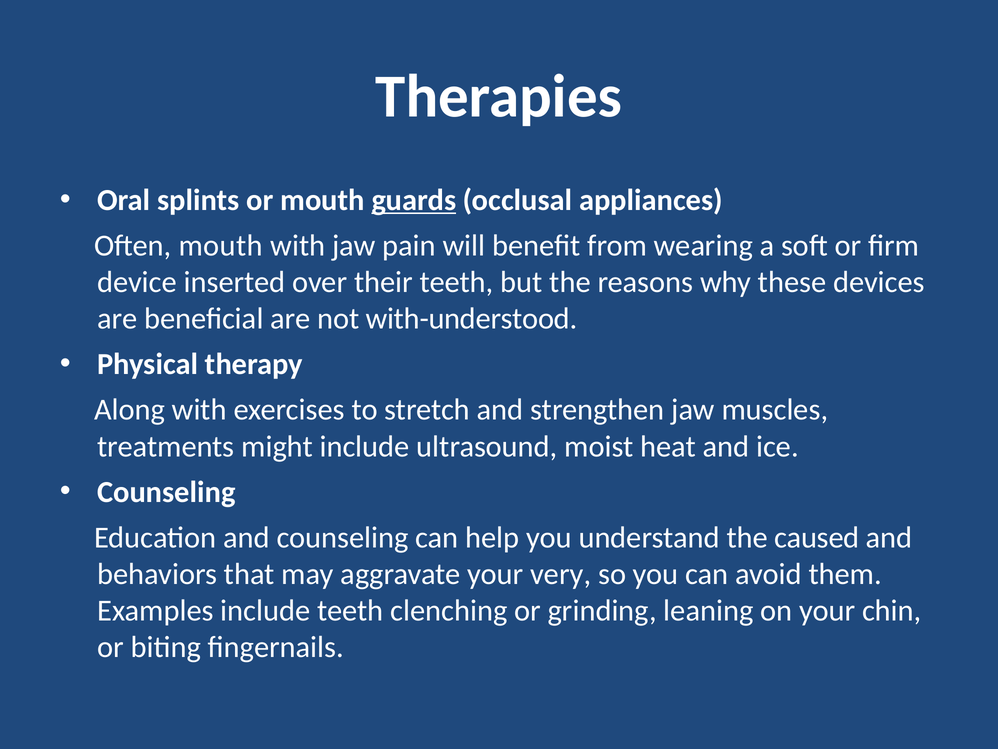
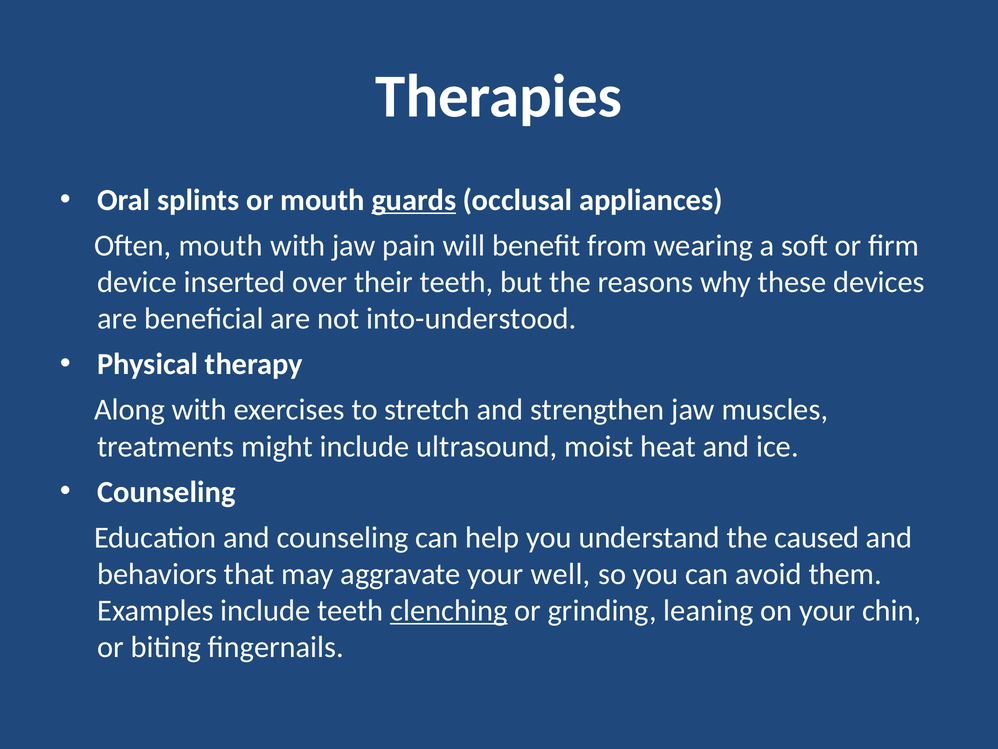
with-understood: with-understood -> into-understood (471, 319)
very: very -> well (561, 574)
clenching underline: none -> present (449, 610)
